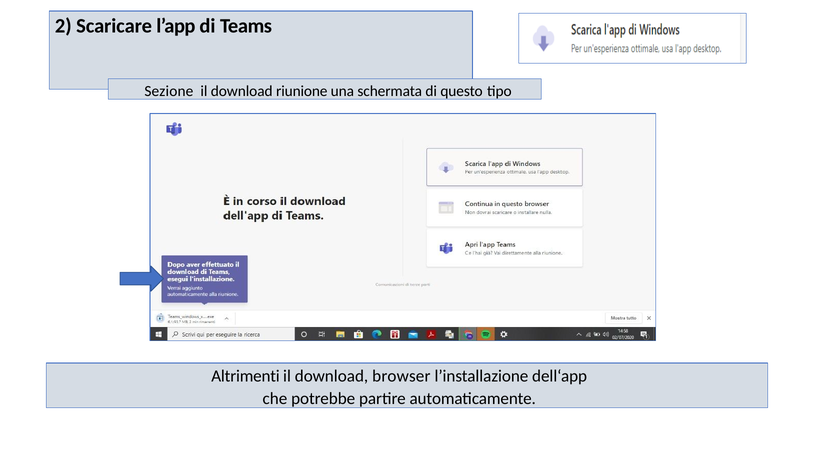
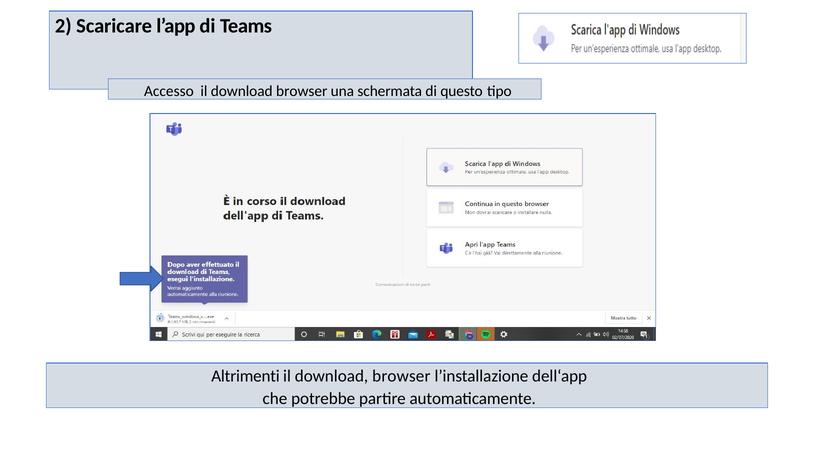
Sezione: Sezione -> Accesso (169, 91)
riunione: riunione -> browser (302, 91)
